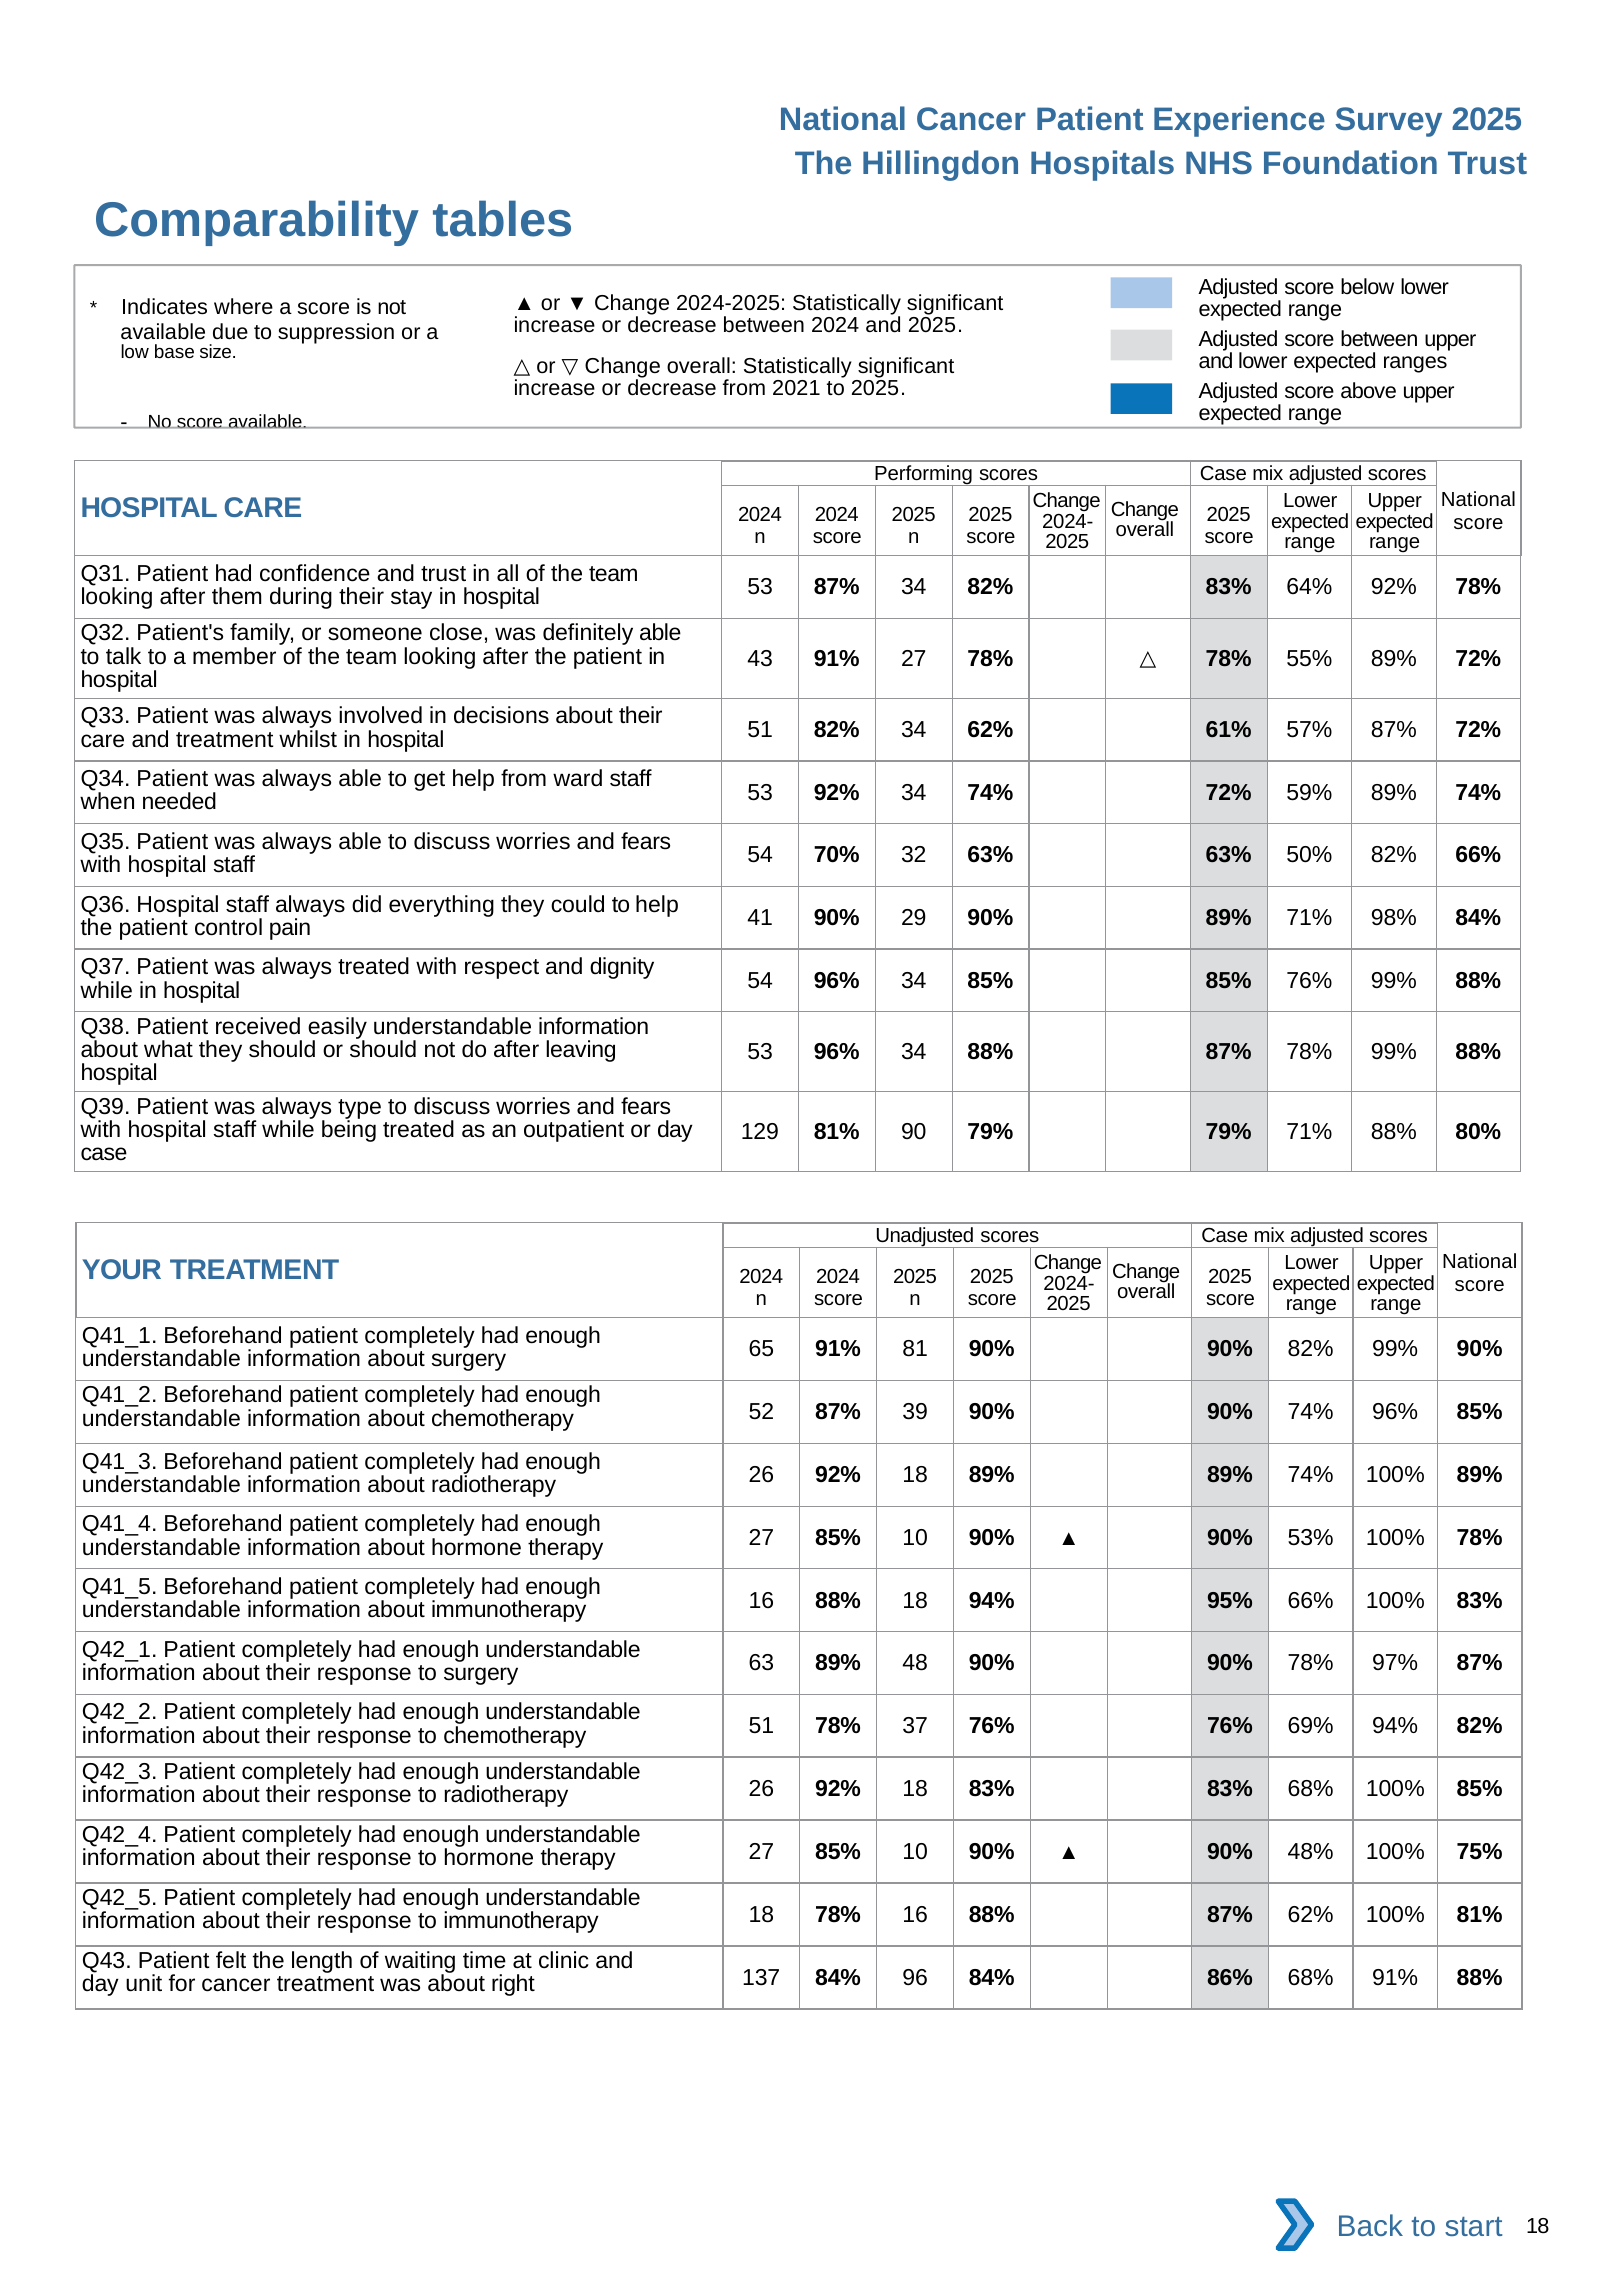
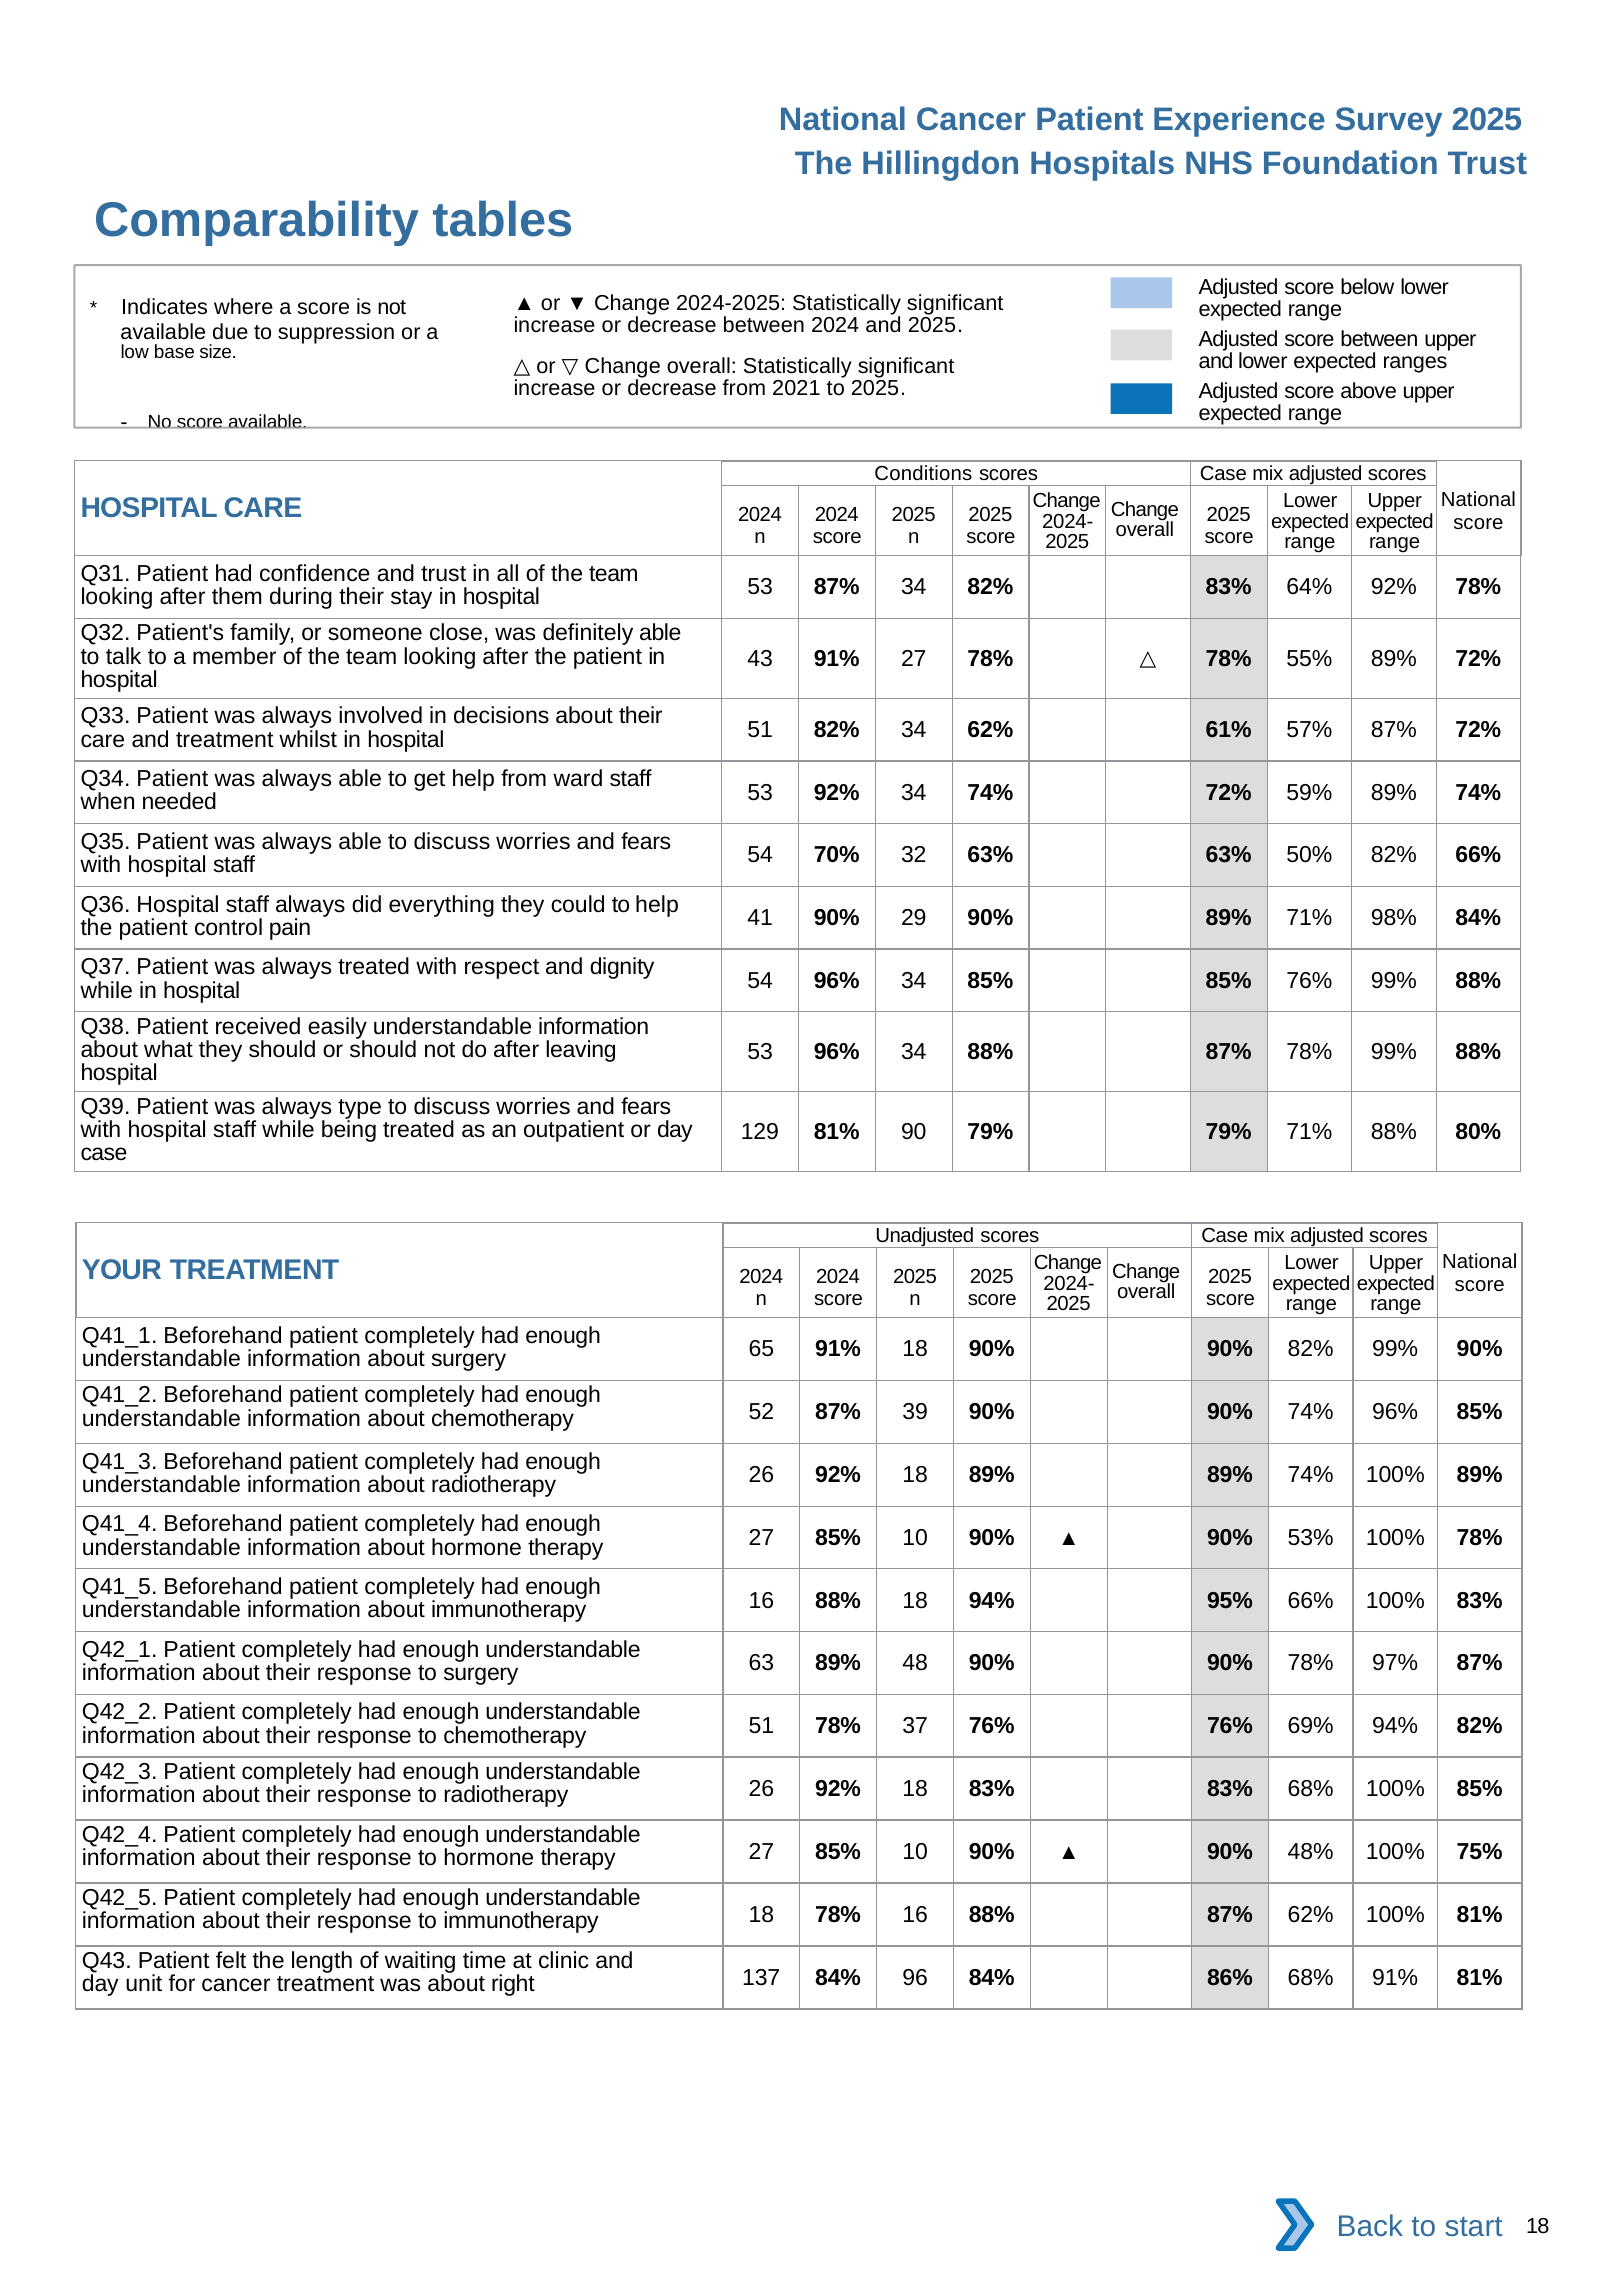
Performing: Performing -> Conditions (923, 473)
91% 81: 81 -> 18 (915, 1349)
91% 88%: 88% -> 81% (1480, 1978)
